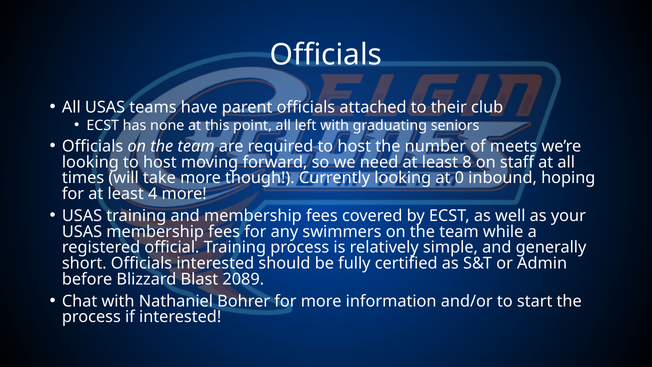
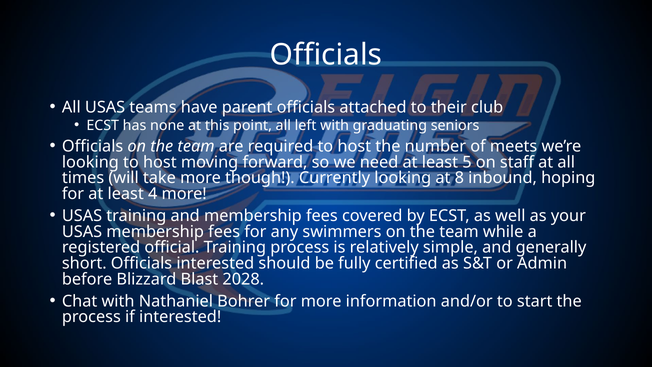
8: 8 -> 5 (467, 162)
0: 0 -> 8 (459, 178)
2089: 2089 -> 2028 (243, 279)
